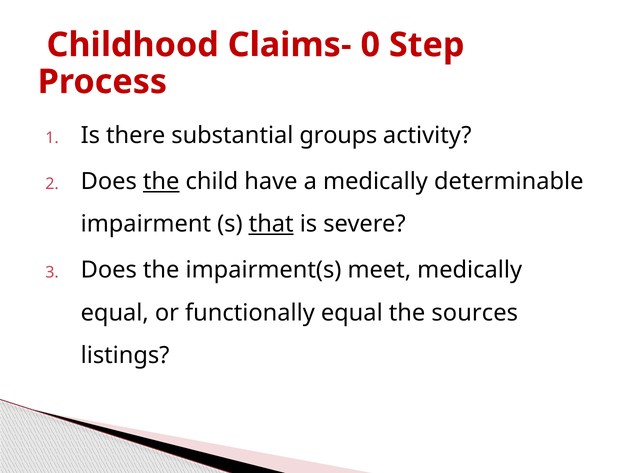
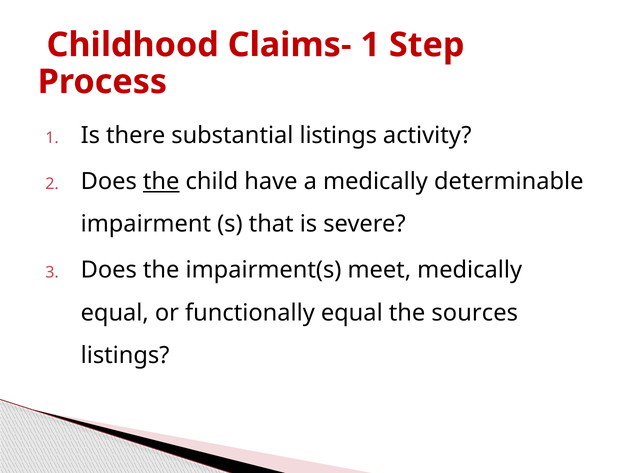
Claims- 0: 0 -> 1 (370, 45)
substantial groups: groups -> listings (338, 135)
that underline: present -> none (271, 224)
